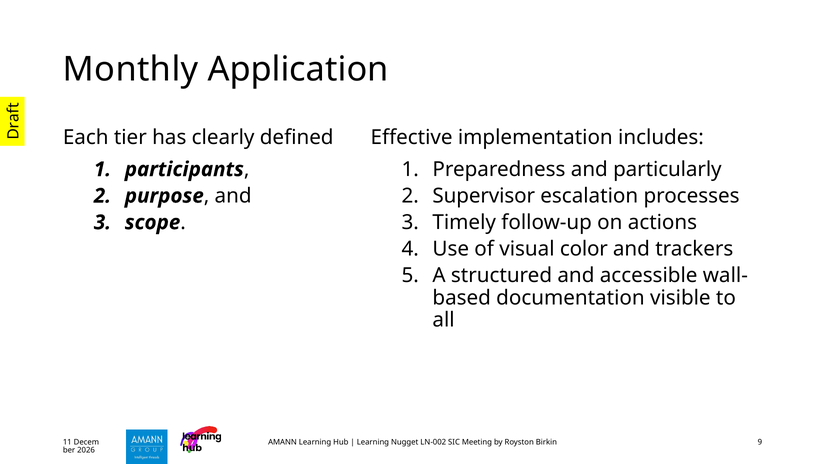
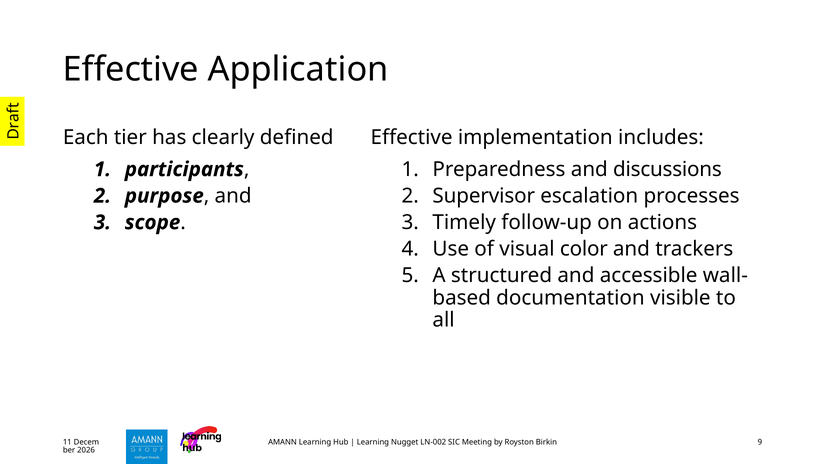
Monthly: Monthly -> Effective (131, 69)
particularly: particularly -> discussions (667, 169)
